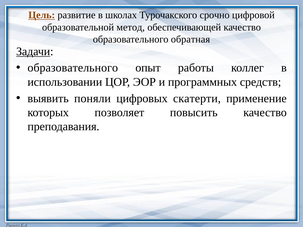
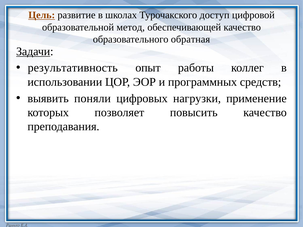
срочно: срочно -> доступ (215, 15)
образовательного: образовательного -> результативность (73, 68)
скатерти: скатерти -> нагрузки (197, 98)
